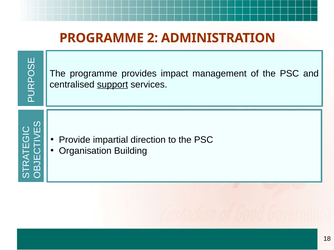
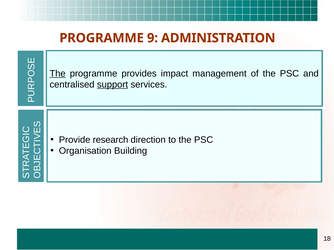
2: 2 -> 9 (152, 38)
The underline: none -> present (58, 74)
impartial: impartial -> research (111, 140)
